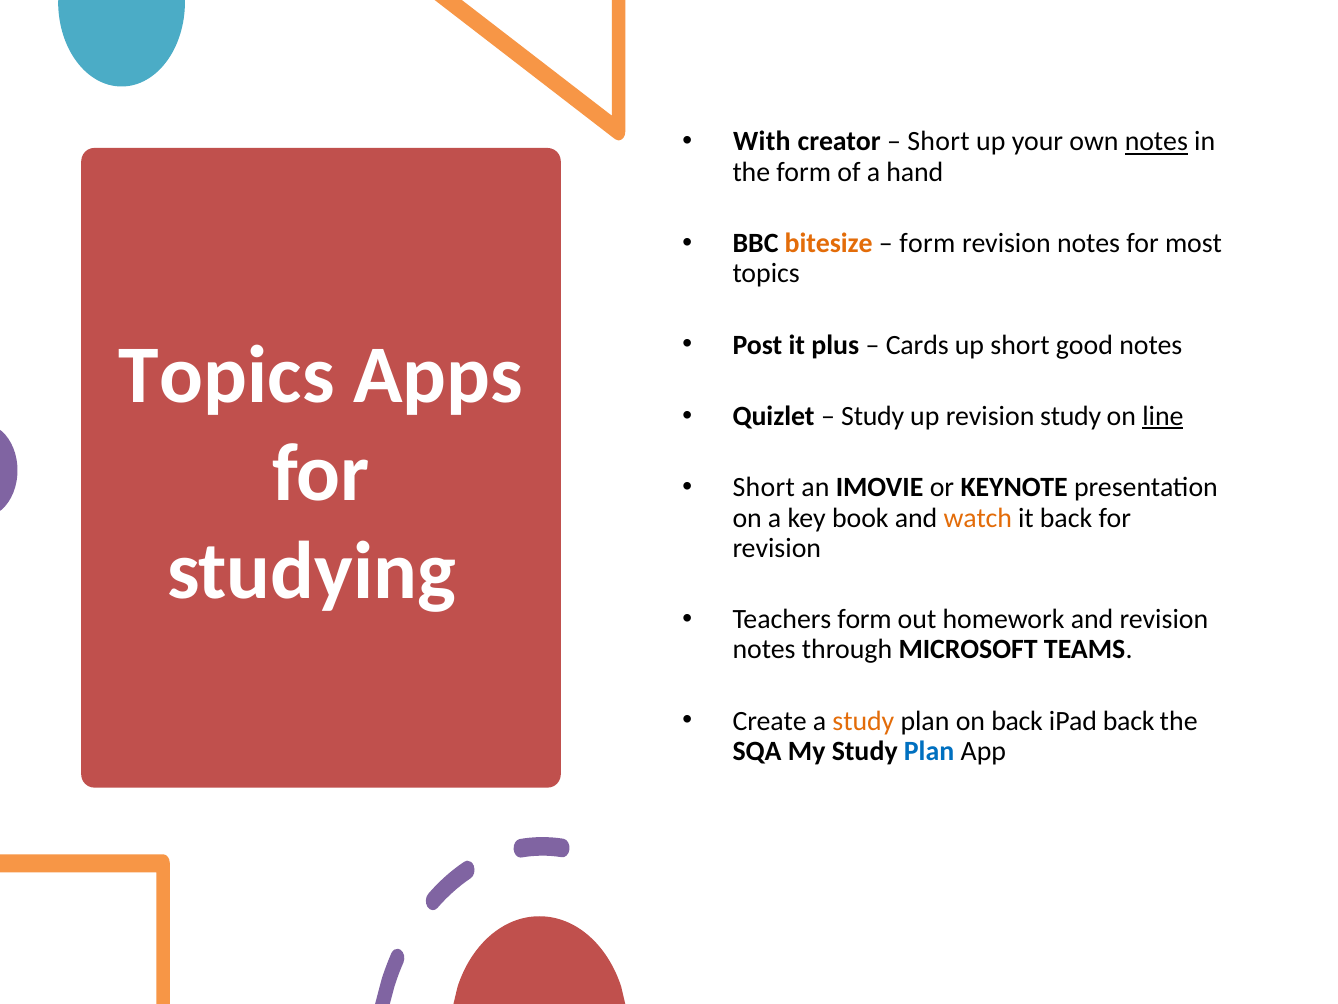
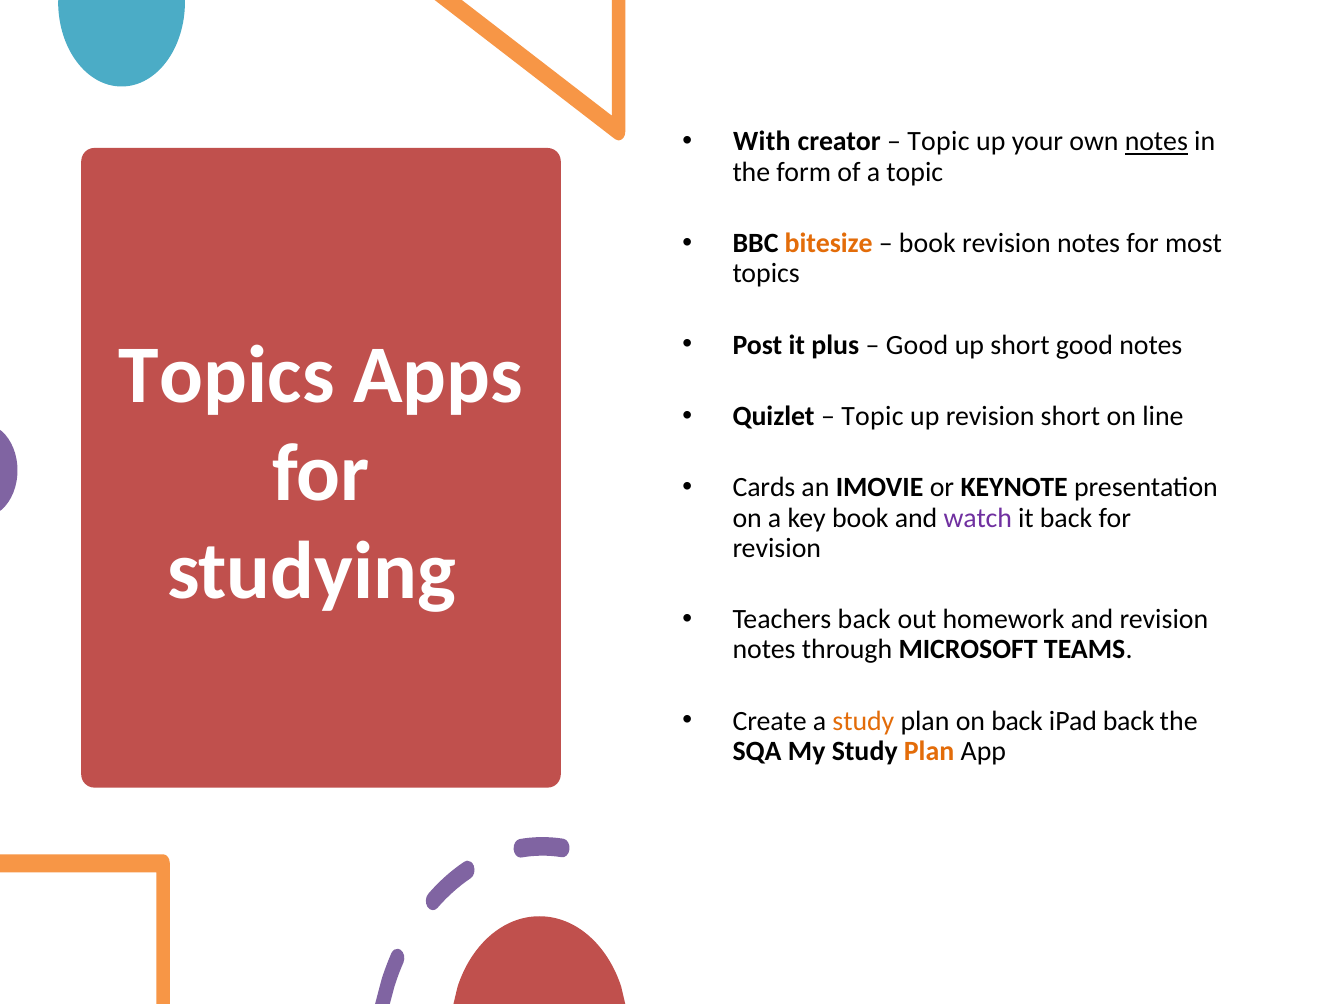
Short: Short -> Topic (938, 142)
a hand: hand -> topic (915, 172)
form: form -> book (927, 243)
Cards: Cards -> Good (917, 345)
Study: Study -> Topic (872, 416)
revision study: study -> short (1070, 416)
line underline: present -> none (1163, 416)
Short: Short -> Cards (764, 487)
watch colour: orange -> purple (978, 518)
Teachers form: form -> back (864, 619)
Plan colour: blue -> orange (929, 751)
